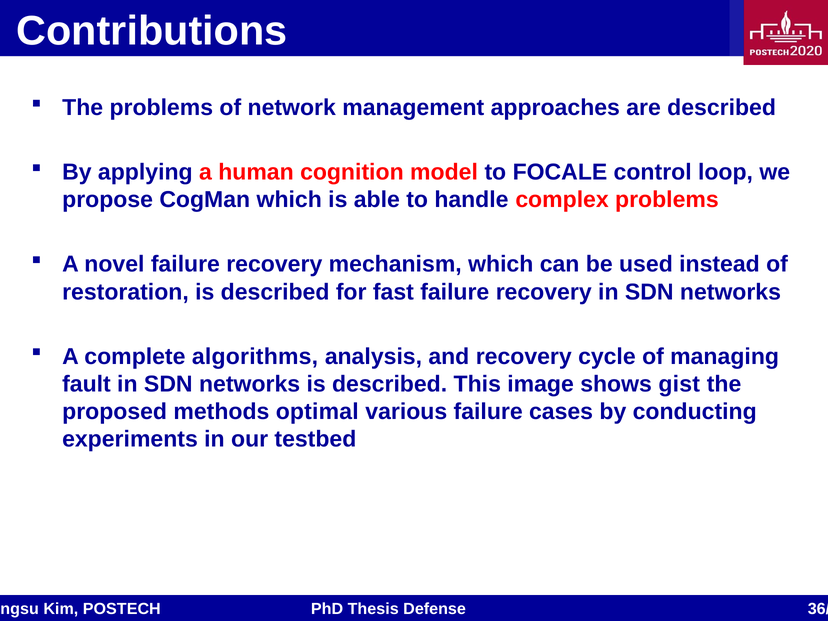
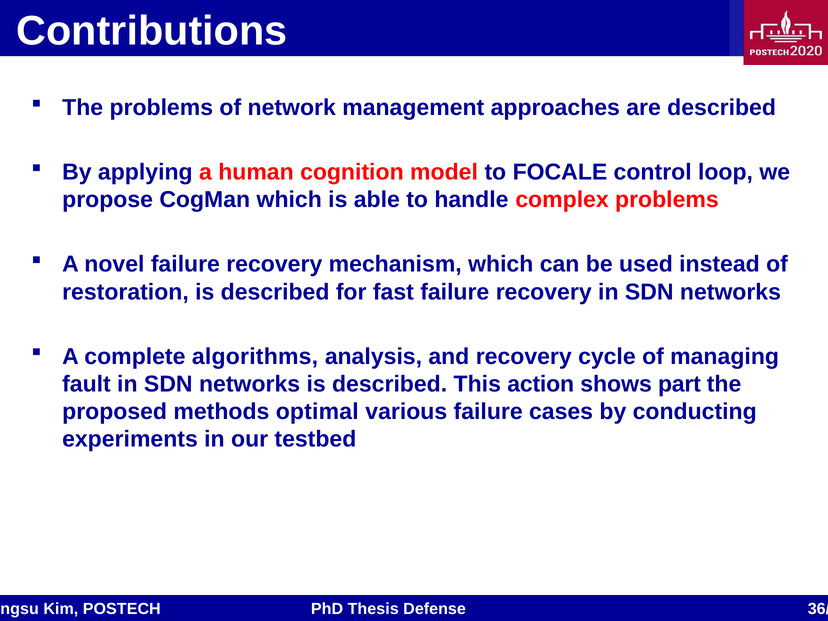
image: image -> action (541, 384)
gist: gist -> part (679, 384)
